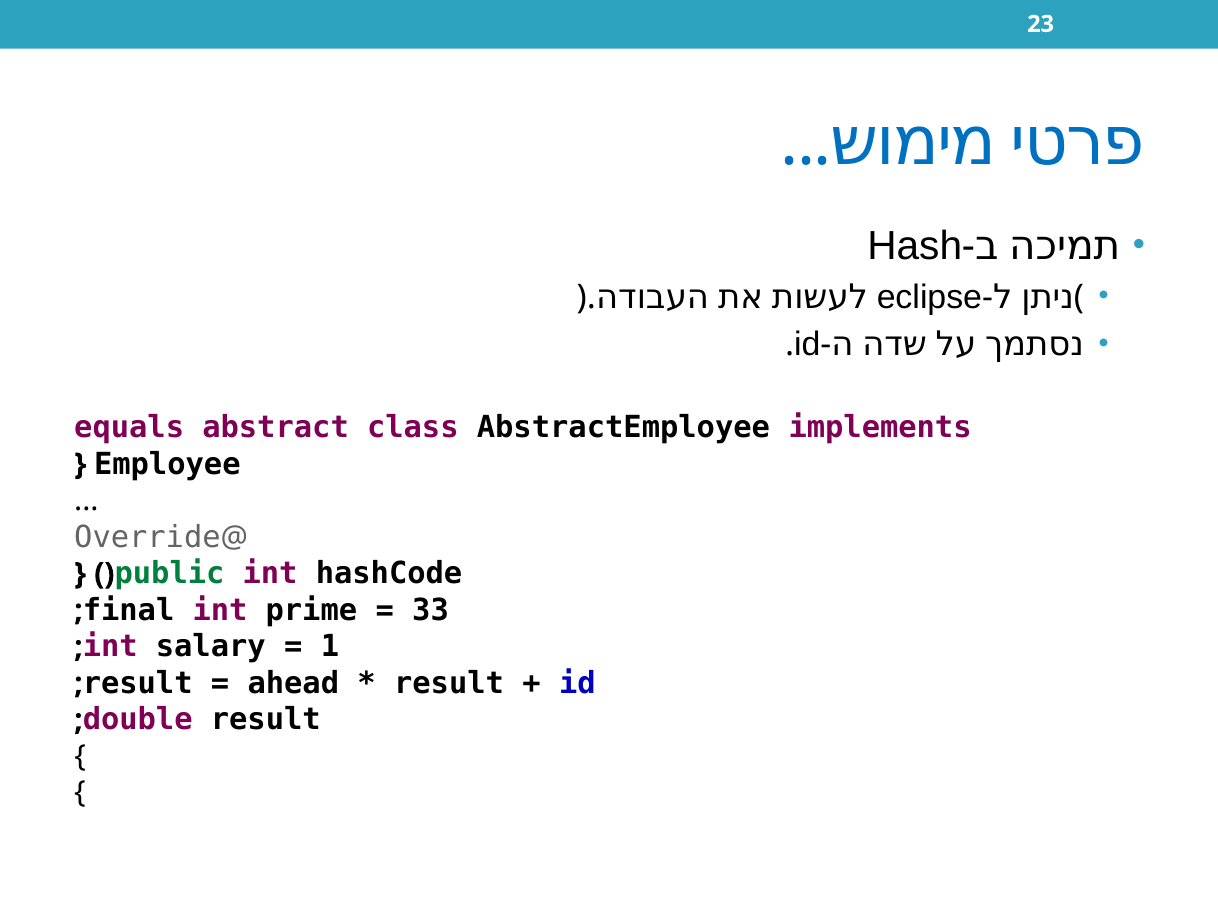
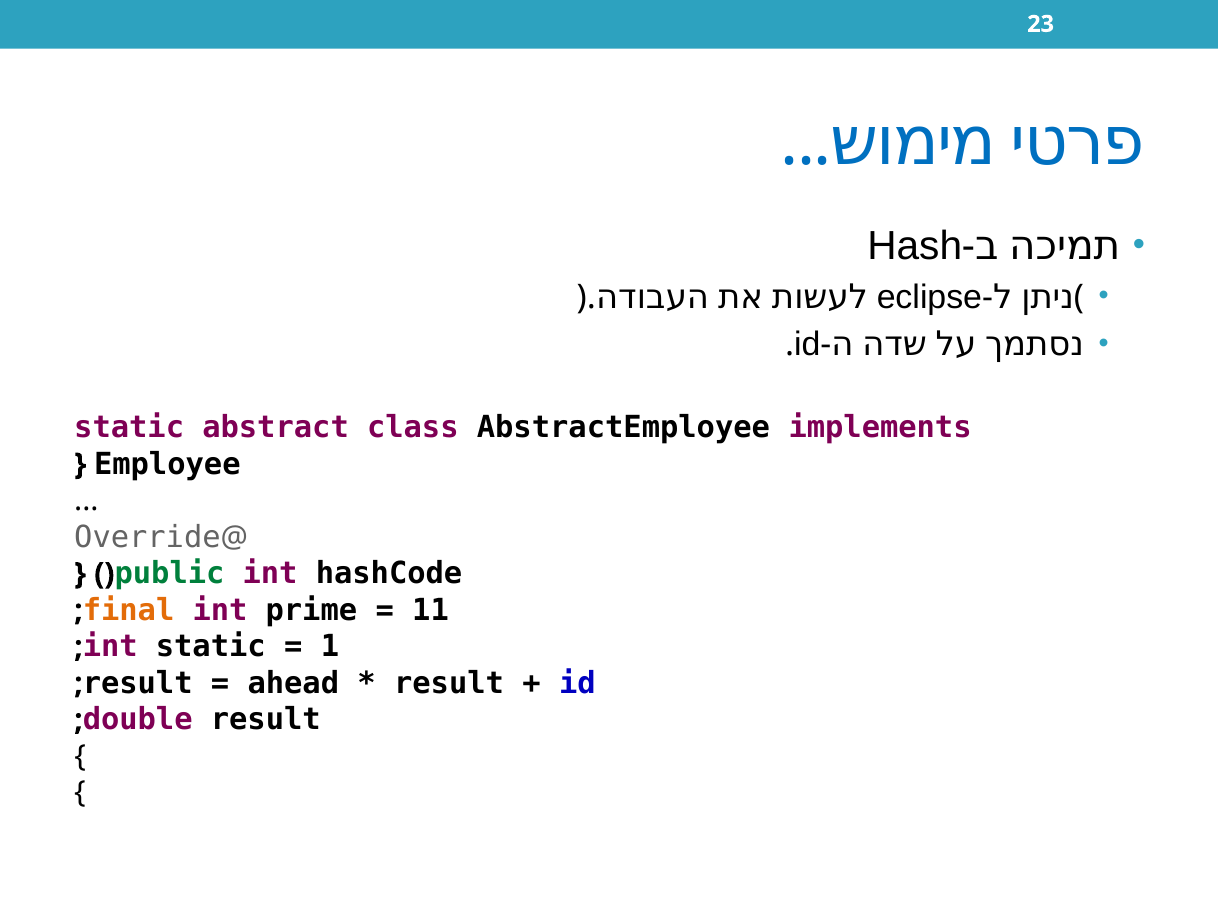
equals: equals -> static (129, 428)
final colour: black -> orange (129, 611)
33: 33 -> 11 (430, 611)
int salary: salary -> static (211, 647)
